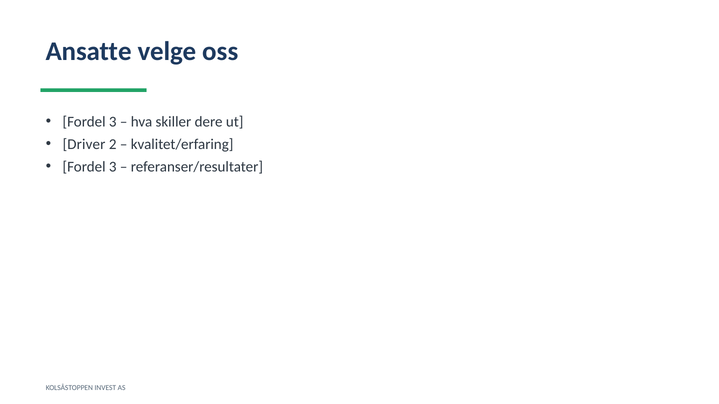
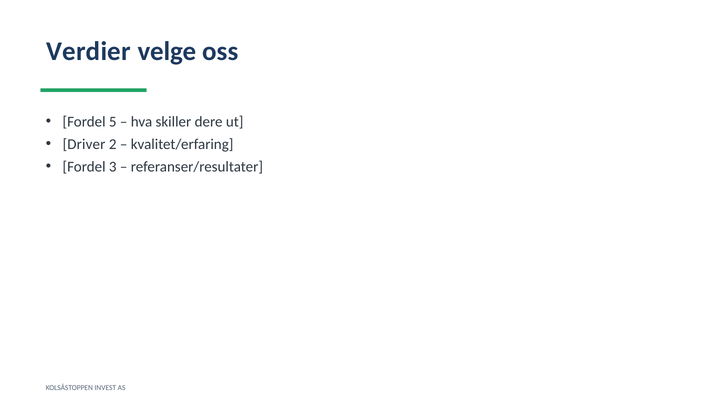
Ansatte: Ansatte -> Verdier (88, 51)
3: 3 -> 5 (113, 122)
